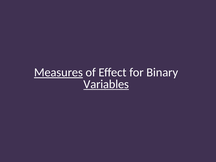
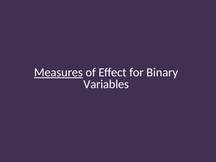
Variables underline: present -> none (106, 84)
